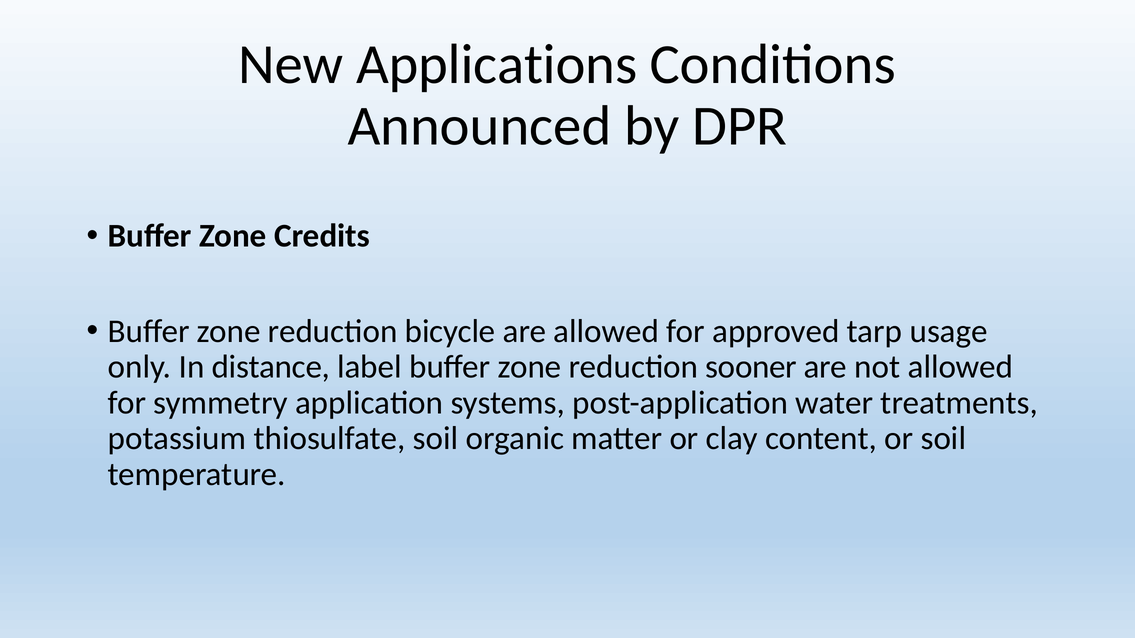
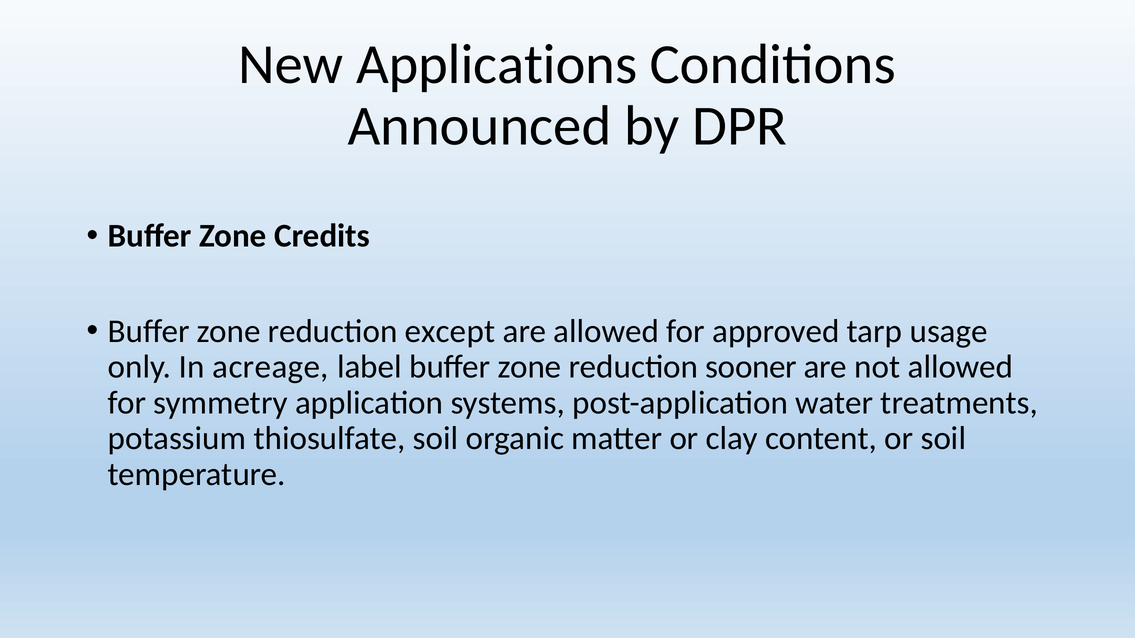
bicycle: bicycle -> except (450, 331)
distance: distance -> acreage (271, 367)
